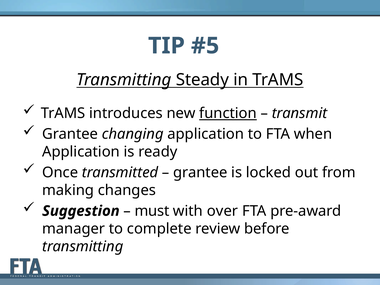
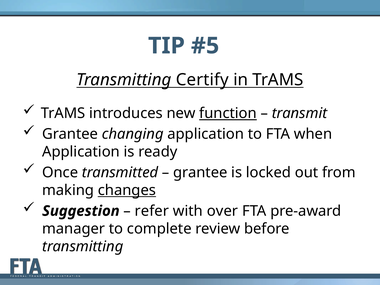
Steady: Steady -> Certify (202, 80)
changes underline: none -> present (127, 190)
must: must -> refer (152, 211)
